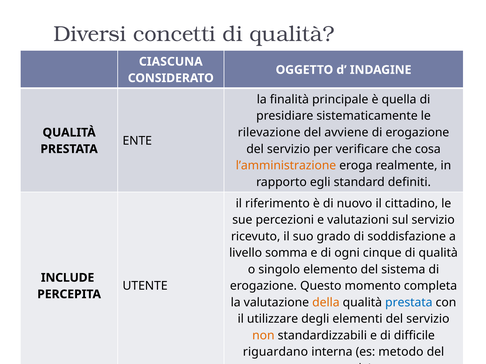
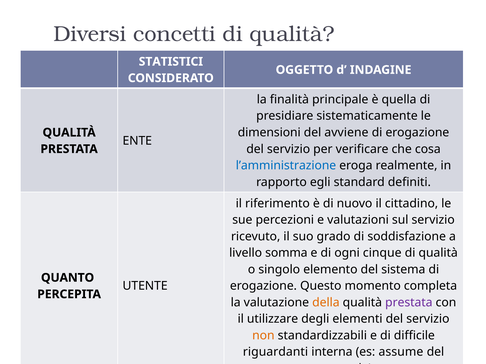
CIASCUNA: CIASCUNA -> STATISTICI (171, 62)
rilevazione: rilevazione -> dimensioni (269, 133)
l’amministrazione colour: orange -> blue (286, 166)
INCLUDE: INCLUDE -> QUANTO (68, 278)
prestata colour: blue -> purple (409, 303)
riguardano: riguardano -> riguardanti (275, 352)
metodo: metodo -> assume (401, 352)
